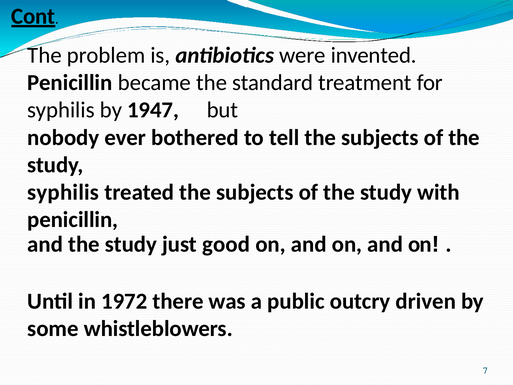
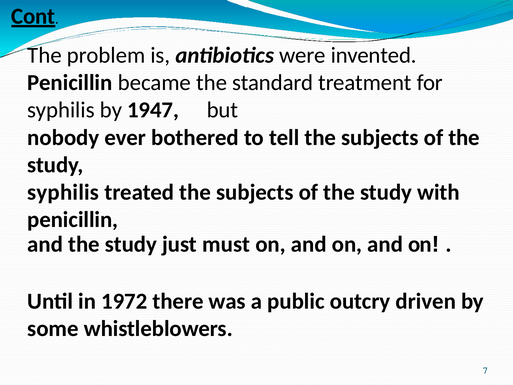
good: good -> must (226, 244)
